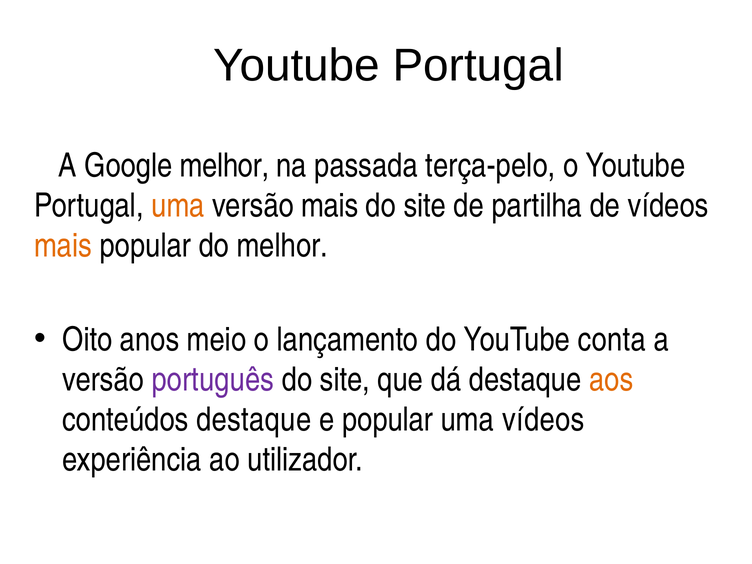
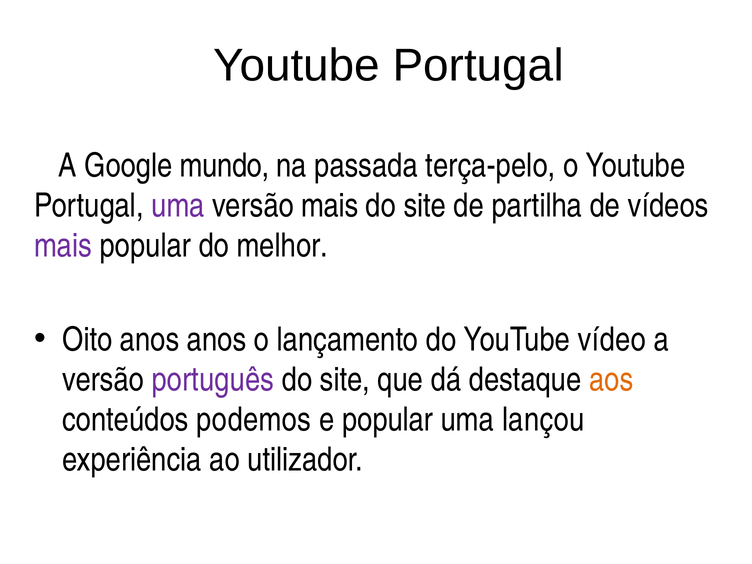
Google melhor: melhor -> mundo (225, 166)
uma colour: orange -> purple (178, 206)
mais colour: orange -> purple (63, 246)
anos meio: meio -> anos (217, 339)
conta: conta -> vídeo (612, 339)
conteúdos destaque: destaque -> podemos (254, 420)
uma vídeos: vídeos -> lançou (543, 420)
